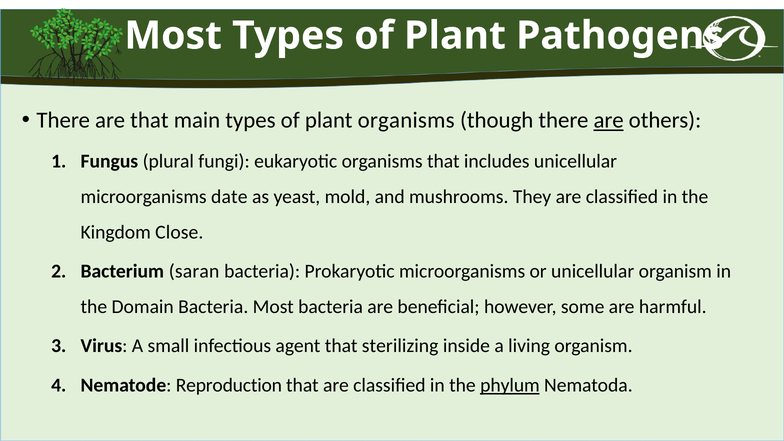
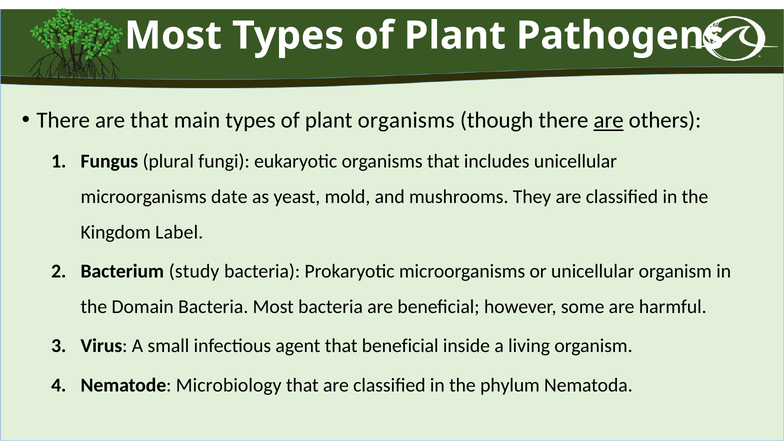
Close: Close -> Label (179, 232)
saran: saran -> study (194, 271)
that sterilizing: sterilizing -> beneficial (400, 346)
Reproduction: Reproduction -> Microbiology (229, 385)
phylum underline: present -> none (510, 385)
